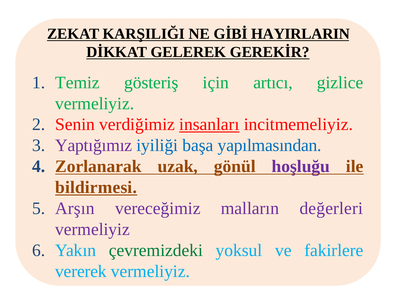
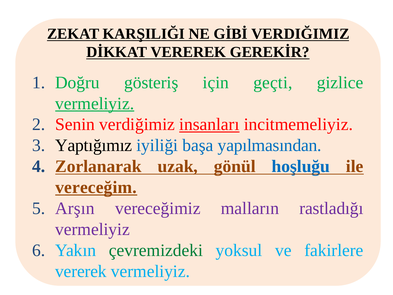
GİBİ HAYIRLARIN: HAYIRLARIN -> VERDIĞIMIZ (300, 34)
DİKKAT GELEREK: GELEREK -> VEREREK (188, 52)
Temiz: Temiz -> Doğru (77, 82)
artıcı: artıcı -> geçti (273, 82)
vermeliyiz underline: none -> present (95, 103)
Yaptığımız colour: purple -> black (94, 145)
hoşluğu colour: purple -> blue (301, 166)
bildirmesi: bildirmesi -> vereceğim (96, 187)
değerleri: değerleri -> rastladığı (331, 208)
